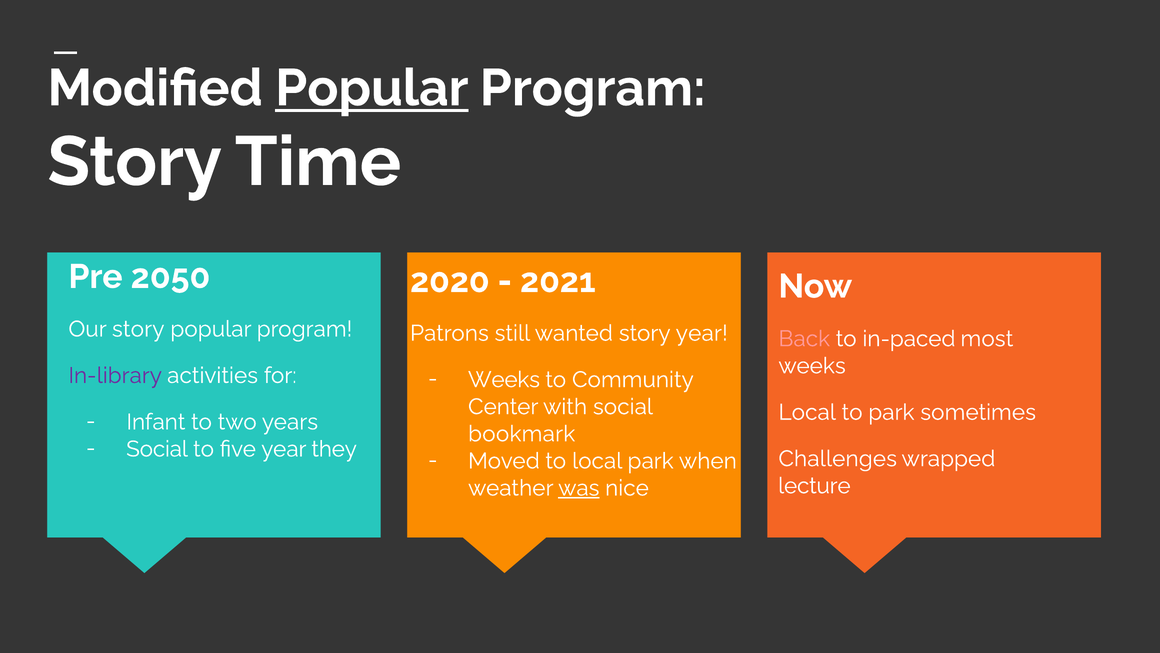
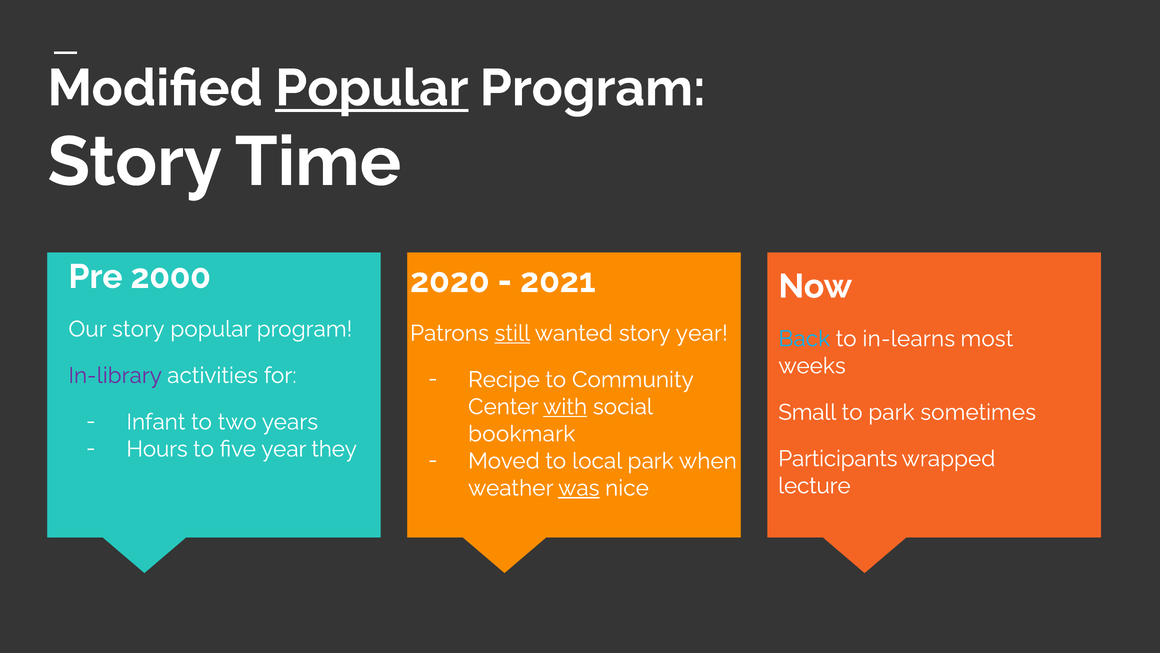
2050: 2050 -> 2000 (171, 277)
still underline: none -> present (512, 333)
Back colour: pink -> light blue (804, 339)
in-paced: in-paced -> in-learns (909, 339)
Weeks: Weeks -> Recipe (504, 379)
with underline: none -> present (565, 407)
Local: Local -> Small (807, 412)
Social: Social -> Hours (157, 449)
Challenges: Challenges -> Participants (838, 458)
